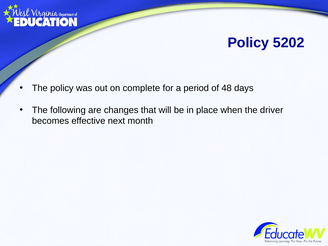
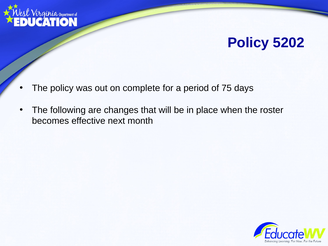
48: 48 -> 75 (227, 88)
driver: driver -> roster (272, 110)
